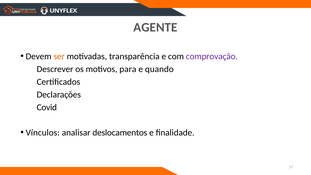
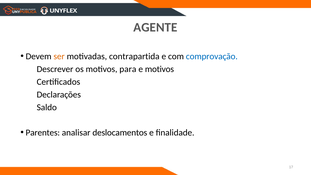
transparência: transparência -> contrapartida (134, 56)
comprovação colour: purple -> blue (212, 56)
e quando: quando -> motivos (159, 69)
Covid: Covid -> Saldo (47, 107)
Vínculos: Vínculos -> Parentes (43, 133)
